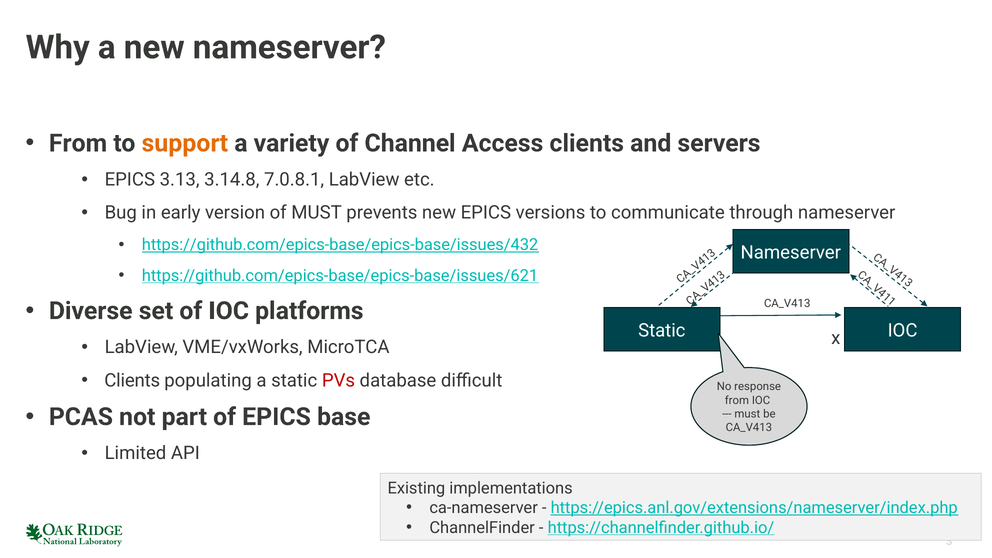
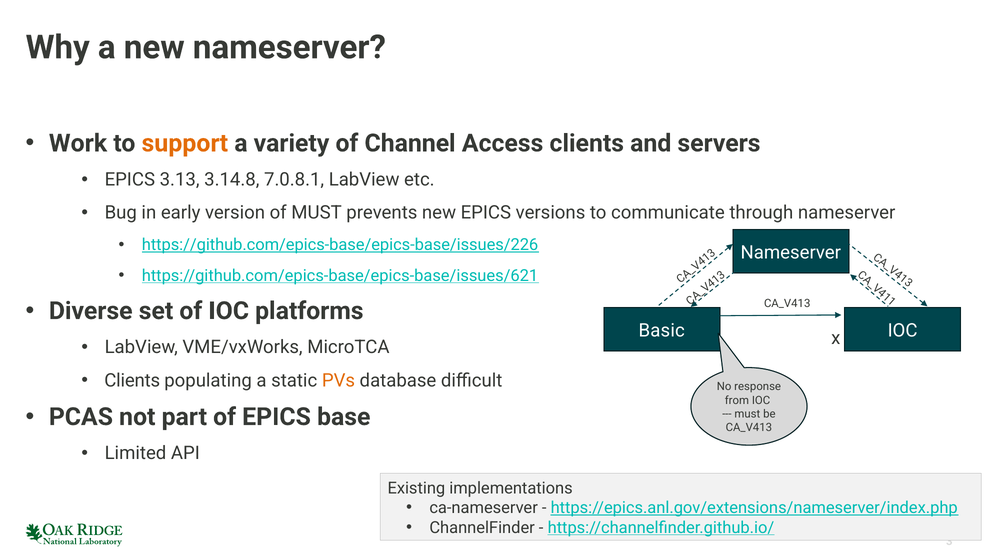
From: From -> Work (78, 143)
https://github.com/epics-base/epics-base/issues/432: https://github.com/epics-base/epics-base/issues/432 -> https://github.com/epics-base/epics-base/issues/226 (340, 245)
Static: Static -> Basic (662, 331)
PVs colour: red -> orange (339, 380)
